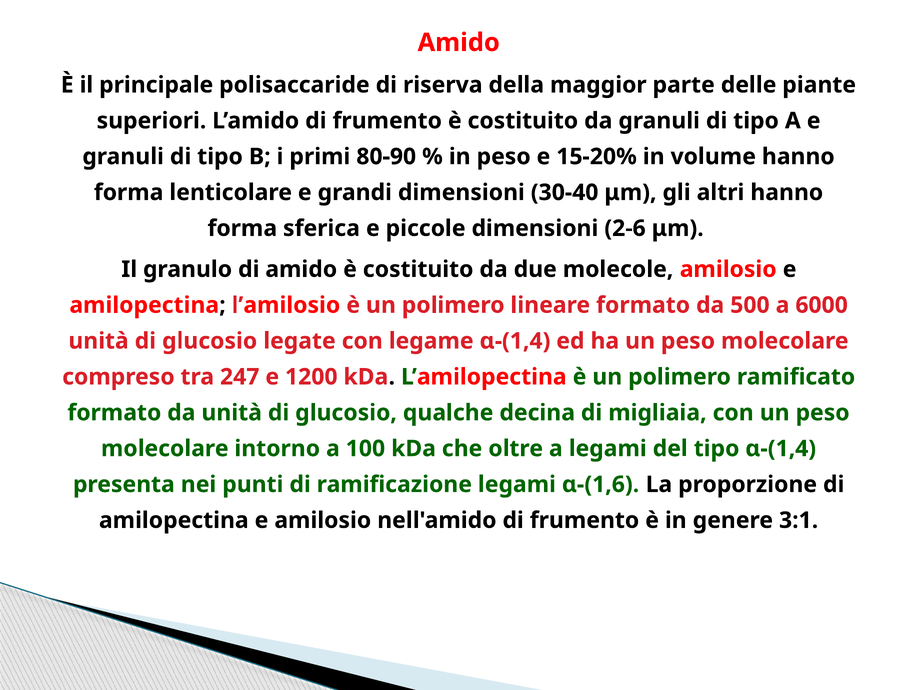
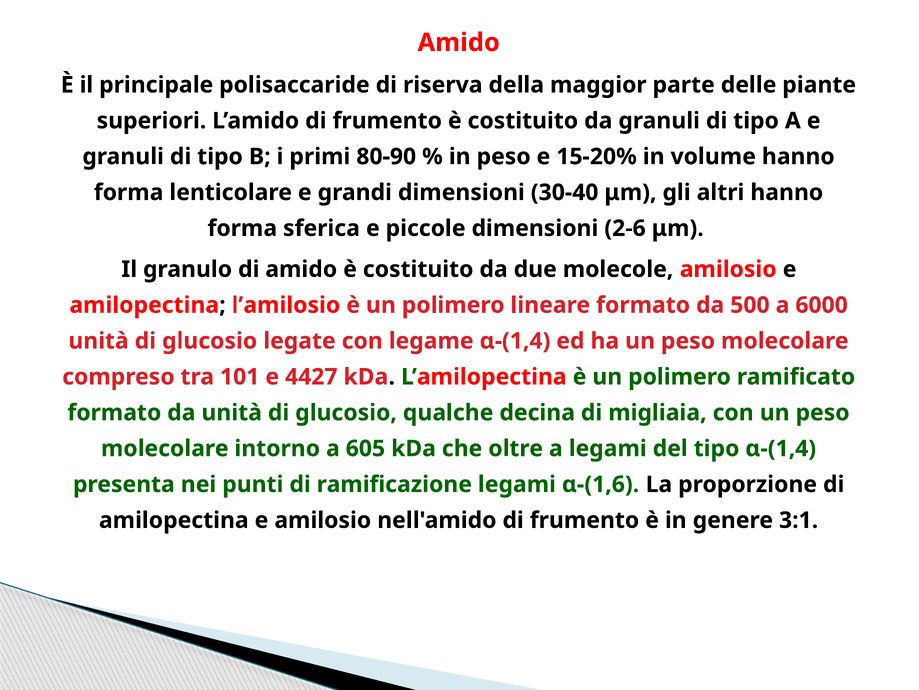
247: 247 -> 101 (240, 376)
1200: 1200 -> 4427 (311, 376)
100: 100 -> 605 (365, 448)
